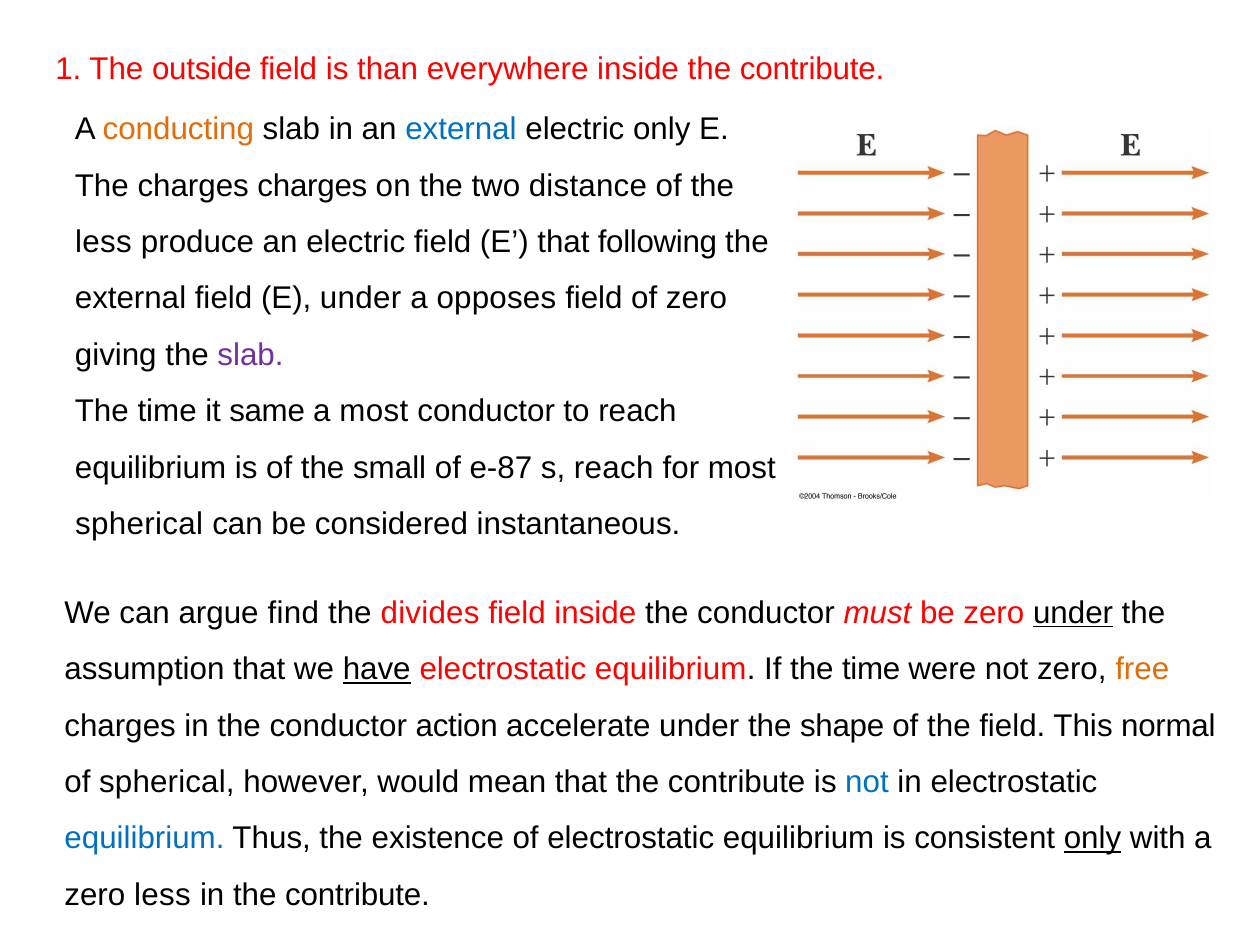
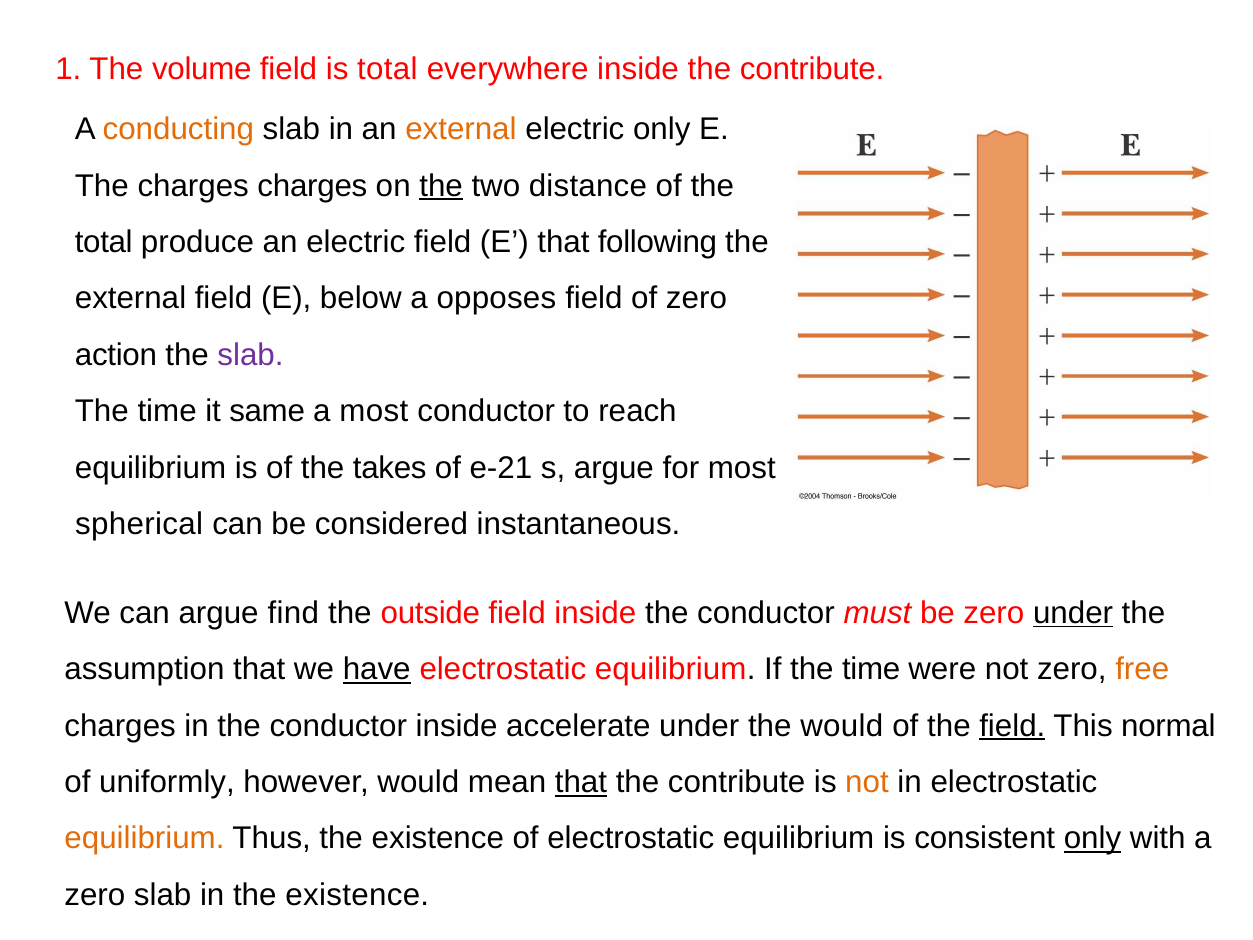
outside: outside -> volume (202, 69)
is than: than -> total (387, 69)
external colour: blue -> orange (461, 129)
the underline: none -> present (441, 186)
less: less -> total (104, 242)
E under: under -> below (361, 299)
giving: giving -> action (116, 355)
small: small -> takes (390, 468)
e-87: e-87 -> e-21 (501, 468)
s reach: reach -> argue (614, 468)
divides: divides -> outside (430, 613)
conductor action: action -> inside (457, 726)
the shape: shape -> would (842, 726)
field underline: none -> present (1012, 726)
of spherical: spherical -> uniformly (167, 782)
that underline: none -> present (581, 782)
not colour: blue -> orange (867, 782)
equilibrium colour: blue -> orange (144, 838)
zero less: less -> slab (163, 895)
in the contribute: contribute -> existence (357, 895)
